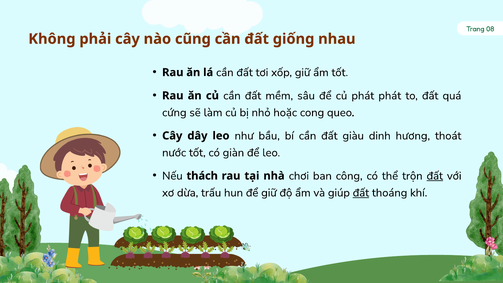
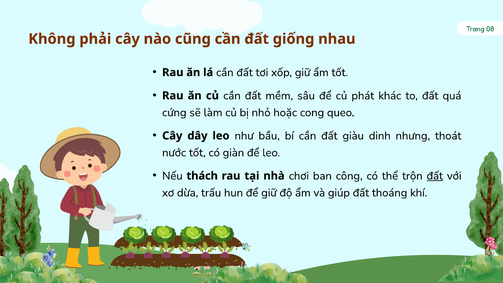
phát phát: phát -> khác (390, 96)
hương: hương -> nhưng (413, 136)
đất underline: present -> none (361, 193)
